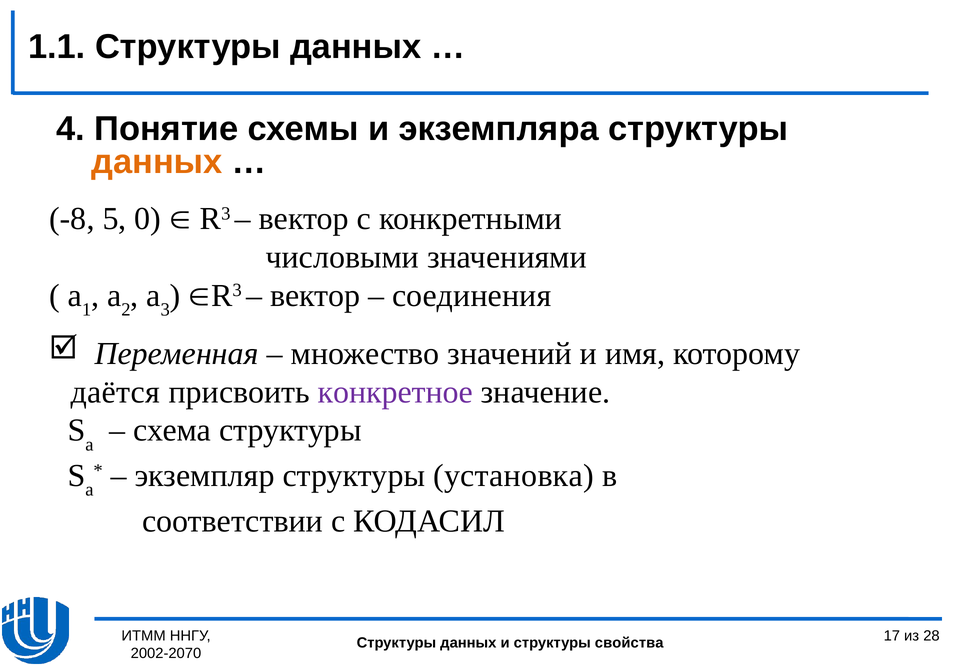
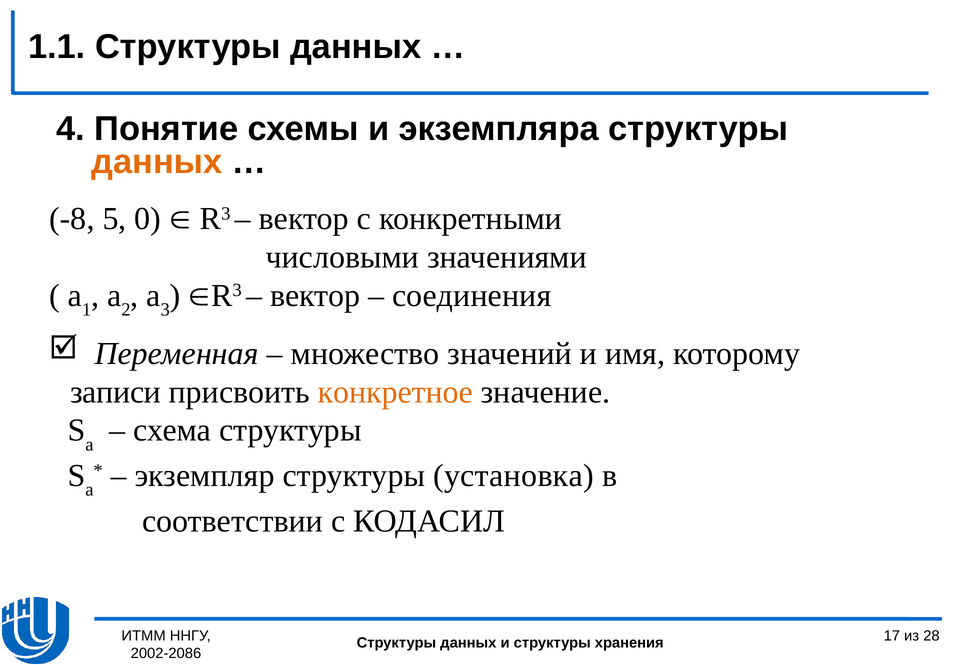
даётся: даётся -> записи (116, 392)
конкретное colour: purple -> orange (395, 392)
свойства: свойства -> хранения (629, 643)
2002-2070: 2002-2070 -> 2002-2086 (166, 654)
